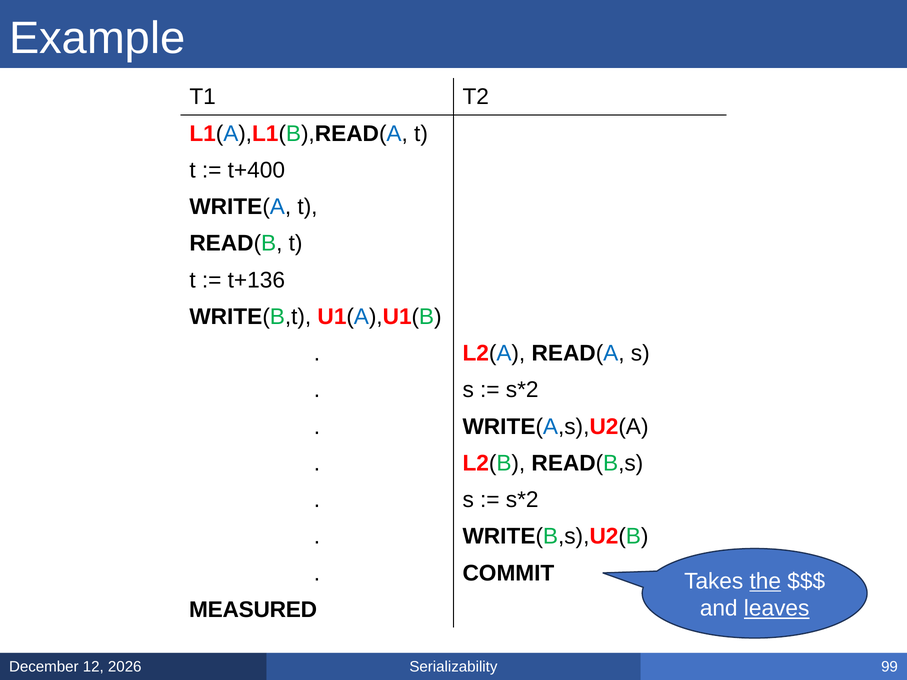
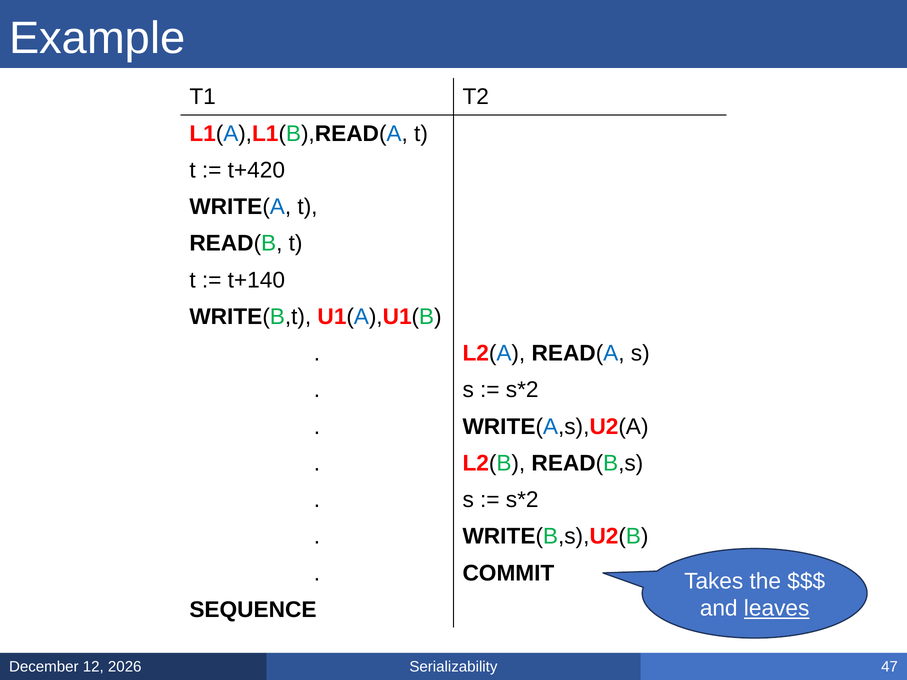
t+400: t+400 -> t+420 (256, 170)
t+136: t+136 -> t+140 (256, 280)
the underline: present -> none (765, 581)
MEASURED: MEASURED -> SEQUENCE (253, 610)
99: 99 -> 47 (890, 667)
